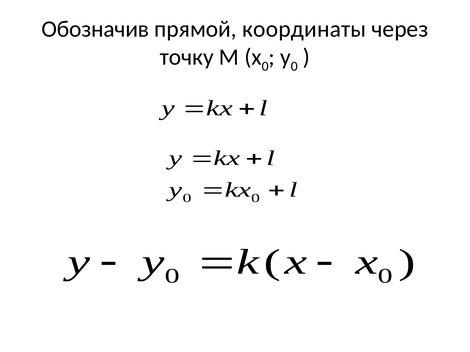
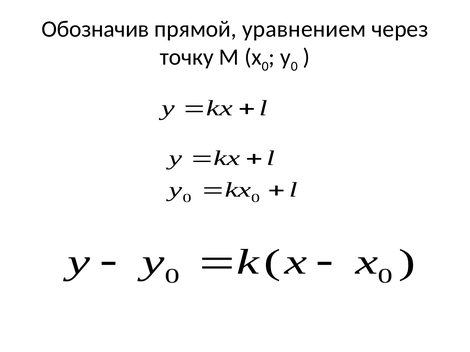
координаты: координаты -> уравнением (304, 29)
